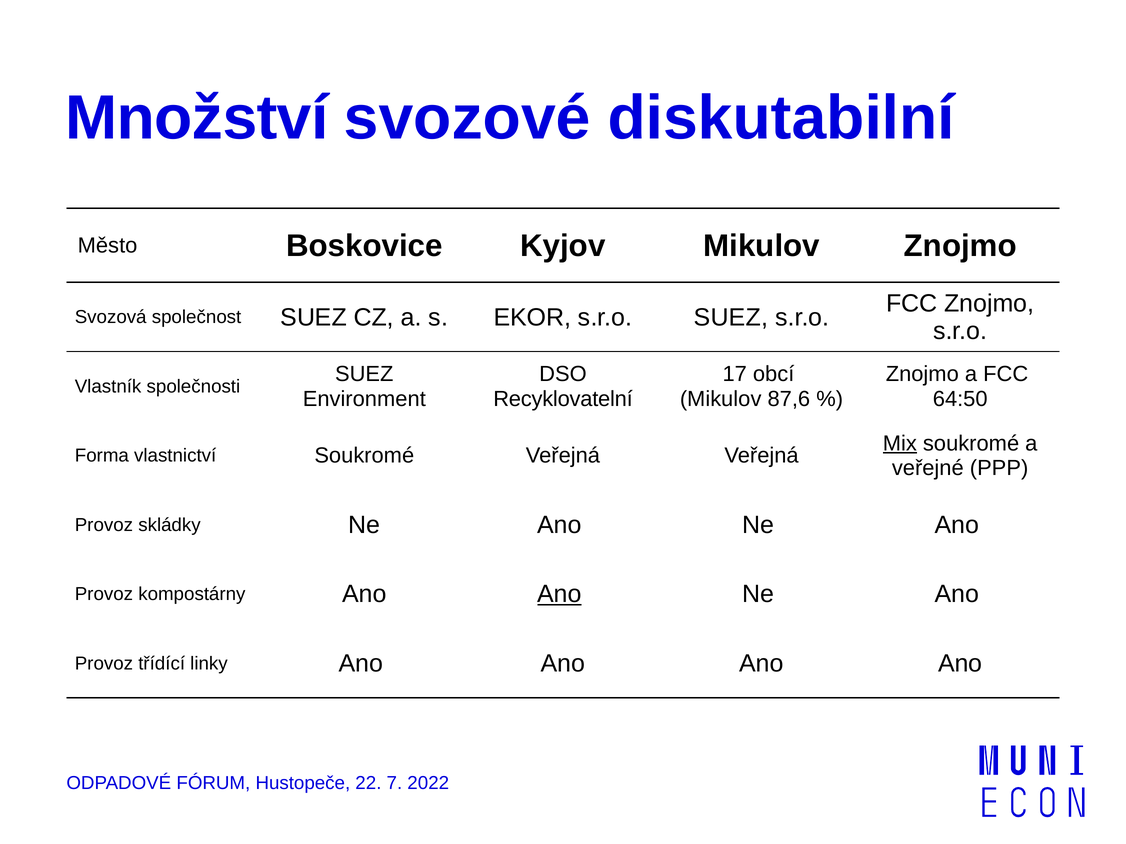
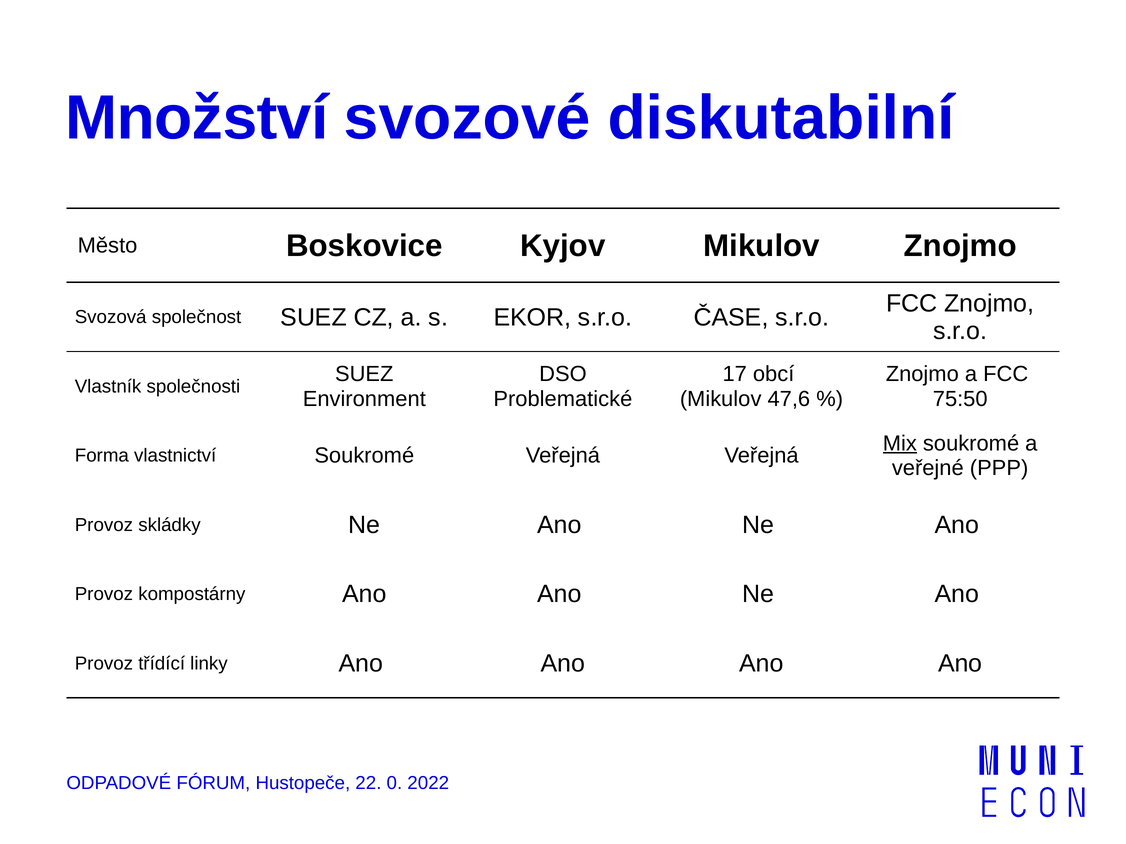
s.r.o SUEZ: SUEZ -> ČASE (731, 317)
Recyklovatelní: Recyklovatelní -> Problematické (563, 399)
87,6: 87,6 -> 47,6 (789, 399)
64:50: 64:50 -> 75:50 (960, 399)
Ano underline: present -> none (560, 595)
7: 7 -> 0 (394, 784)
